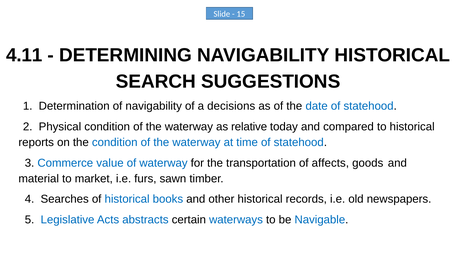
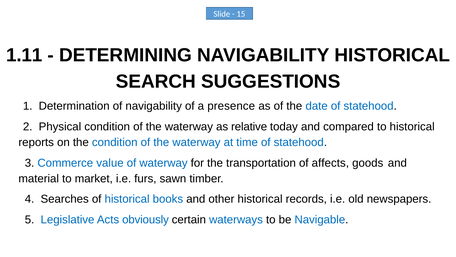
4.11: 4.11 -> 1.11 (24, 55)
decisions: decisions -> presence (231, 106)
abstracts: abstracts -> obviously (145, 219)
